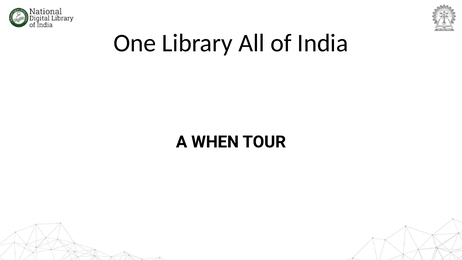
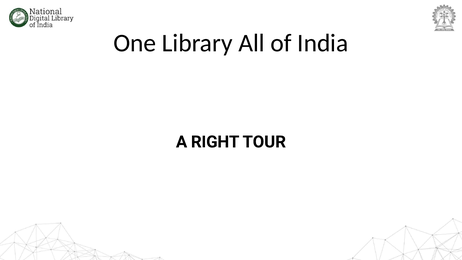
WHEN: WHEN -> RIGHT (215, 142)
